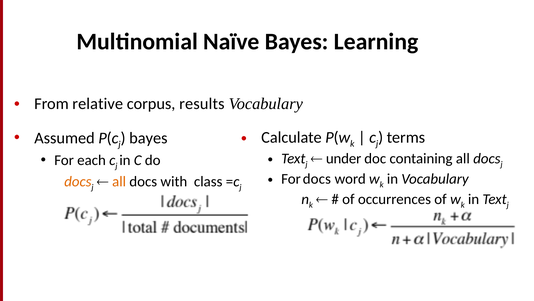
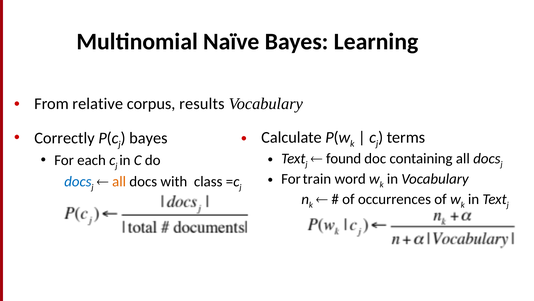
Assumed: Assumed -> Correctly (64, 138)
under: under -> found (344, 158)
For docs: docs -> train (317, 179)
docs colour: orange -> blue (78, 181)
